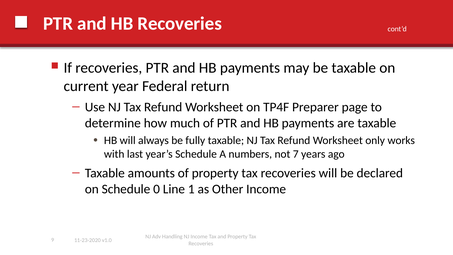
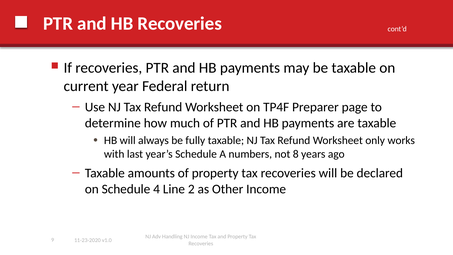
7: 7 -> 8 (296, 154)
0: 0 -> 4 (157, 189)
1: 1 -> 2 (191, 189)
